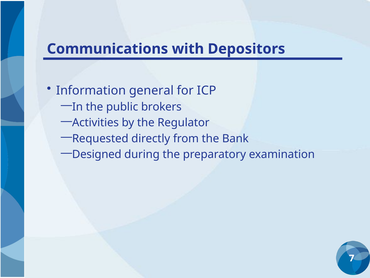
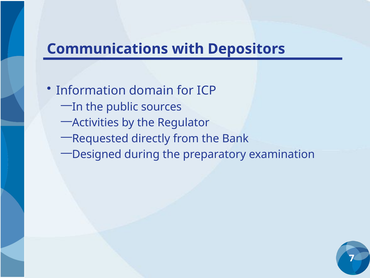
general: general -> domain (151, 90)
brokers: brokers -> sources (161, 107)
